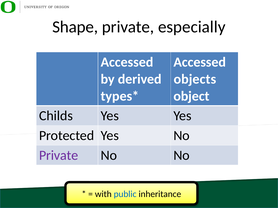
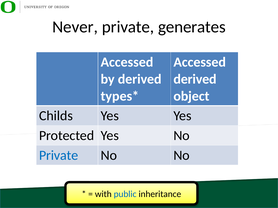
Shape: Shape -> Never (75, 27)
especially: especially -> generates (192, 27)
objects: objects -> derived (195, 79)
Private colour: purple -> blue (59, 156)
